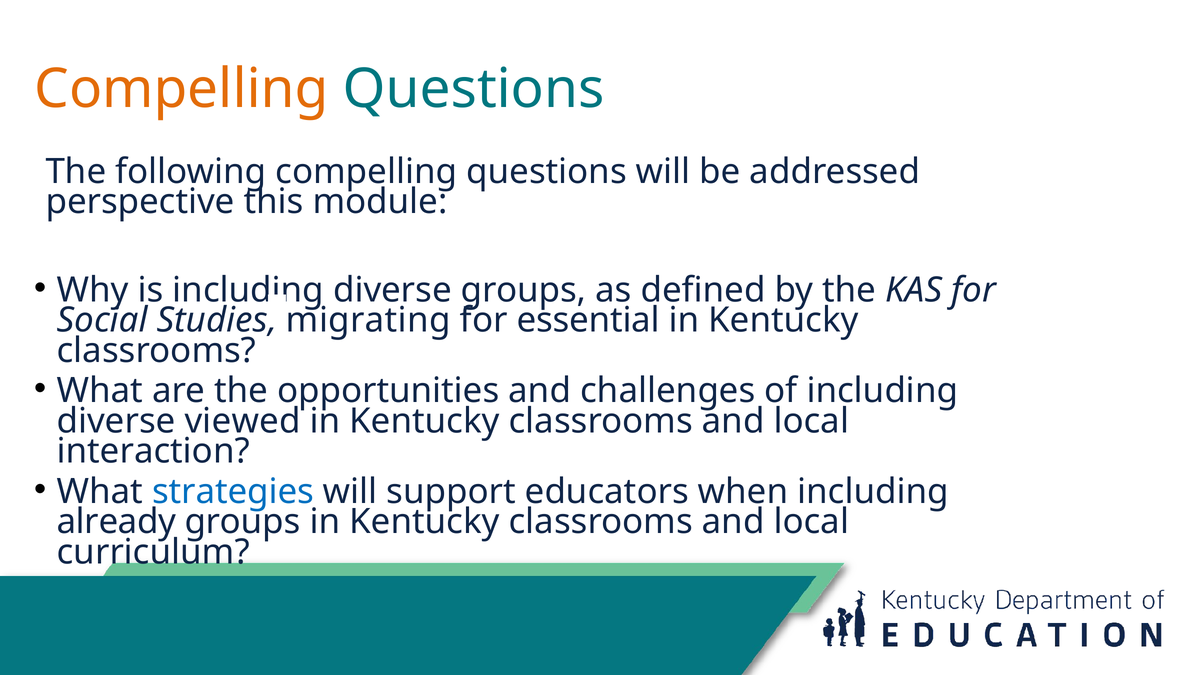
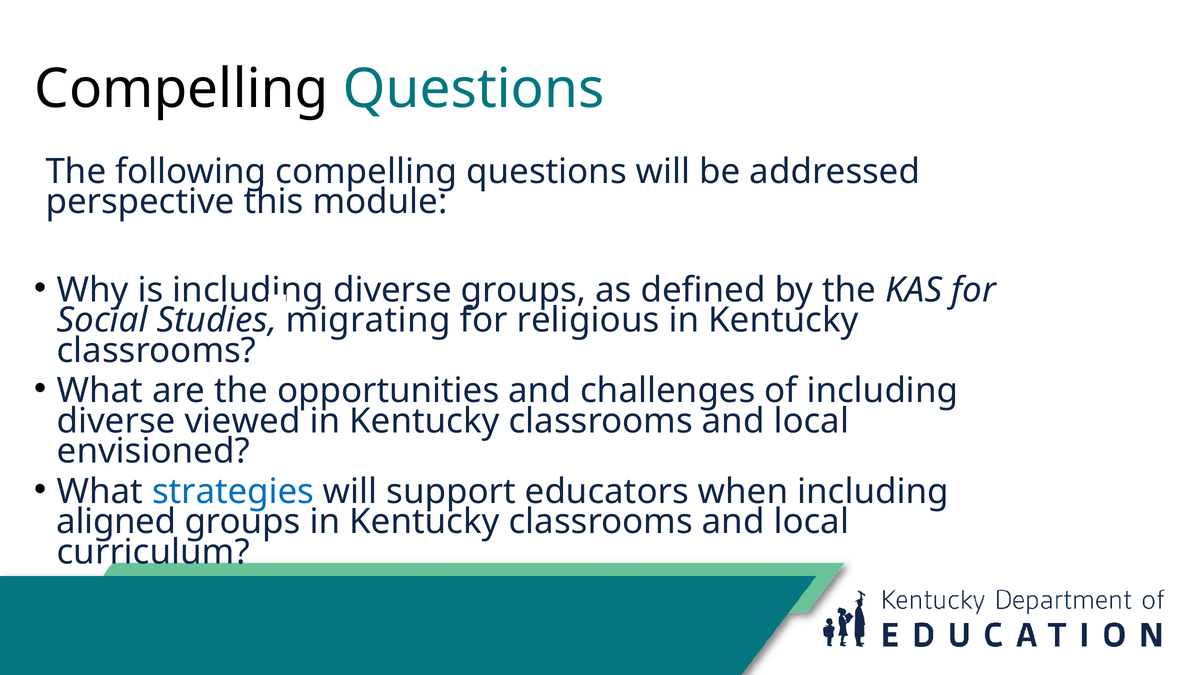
Compelling colour: orange -> black (181, 89)
essential: essential -> religious (588, 320)
interaction: interaction -> envisioned (153, 451)
already: already -> aligned (116, 521)
